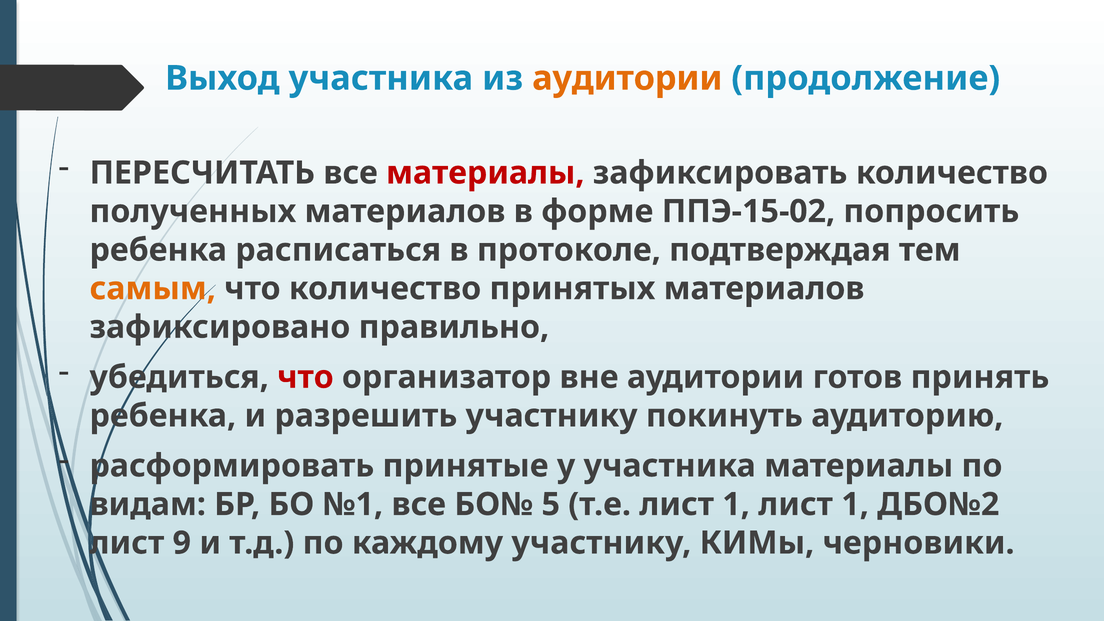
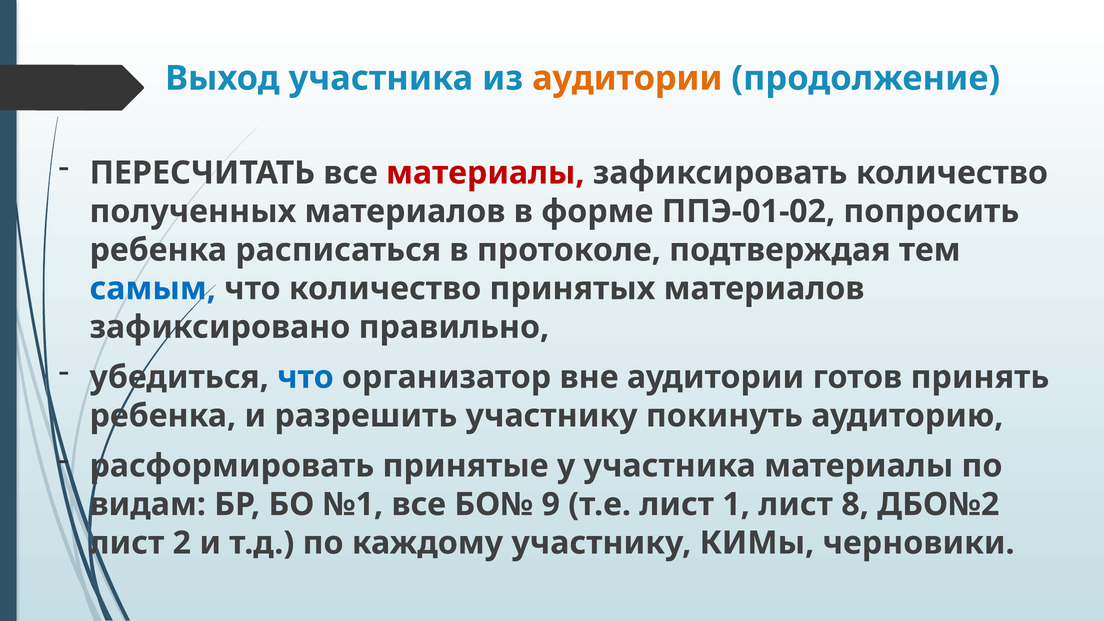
ППЭ-15-02: ППЭ-15-02 -> ППЭ-01-02 (748, 211)
самым colour: orange -> blue (153, 289)
что colour: red -> blue (305, 377)
5: 5 -> 9 (551, 504)
1 лист 1: 1 -> 8 (855, 504)
9: 9 -> 2 (182, 543)
